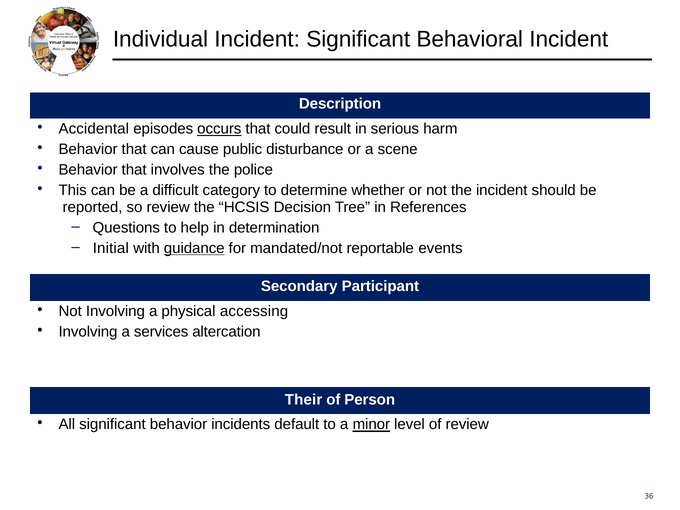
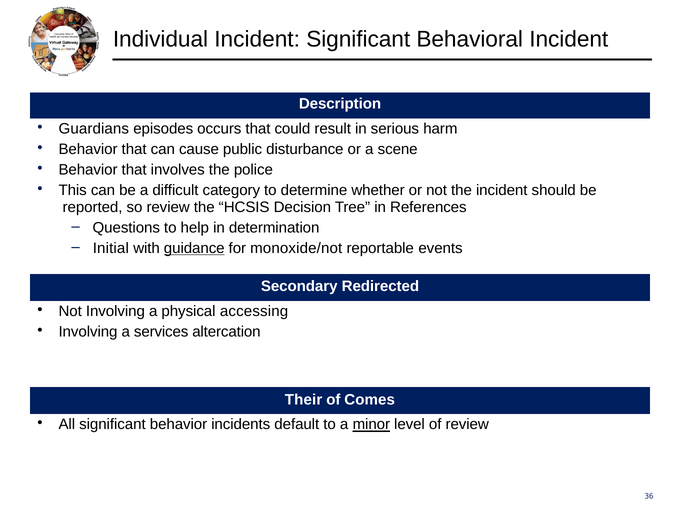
Accidental: Accidental -> Guardians (94, 129)
occurs underline: present -> none (219, 129)
mandated/not: mandated/not -> monoxide/not (296, 248)
Participant: Participant -> Redirected (380, 286)
Person: Person -> Comes (370, 400)
